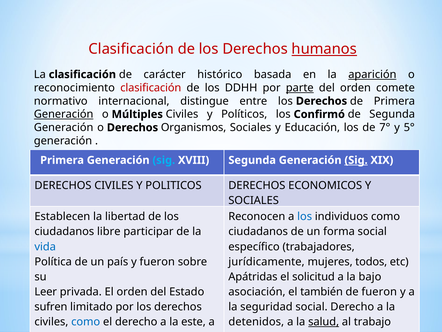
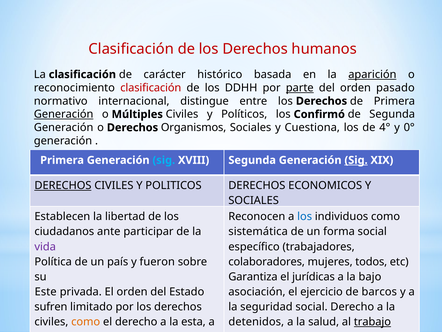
humanos underline: present -> none (324, 49)
comete: comete -> pasado (395, 88)
Educación: Educación -> Cuestiona (312, 127)
7°: 7° -> 4° (385, 127)
5°: 5° -> 0° (409, 127)
DERECHOS underline: none -> present (63, 185)
libre: libre -> ante (109, 231)
ciudadanos: ciudadanos -> sistemática (258, 231)
vida colour: blue -> purple (45, 246)
jurídicamente: jurídicamente -> colaboradores (267, 261)
Apátridas: Apátridas -> Garantiza (253, 276)
solicitud: solicitud -> jurídicas (313, 276)
Leer: Leer -> Este (46, 291)
también: también -> ejercicio (322, 291)
de fueron: fueron -> barcos (379, 291)
como colour: blue -> orange (86, 322)
este: este -> esta (193, 322)
salud underline: present -> none (324, 322)
trabajo underline: none -> present (372, 322)
